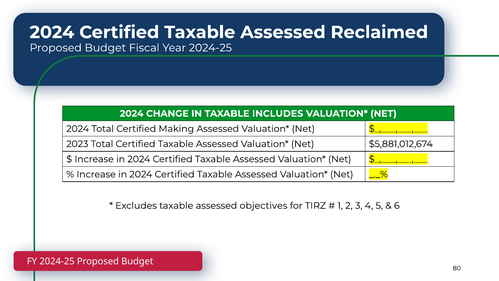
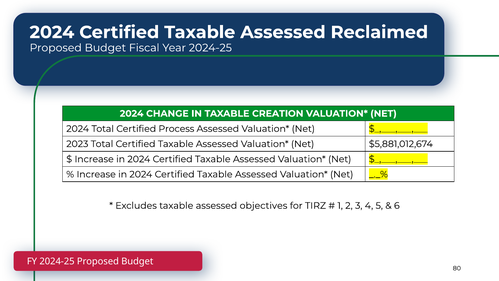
INCLUDES: INCLUDES -> CREATION (278, 113)
Making: Making -> Process (176, 129)
